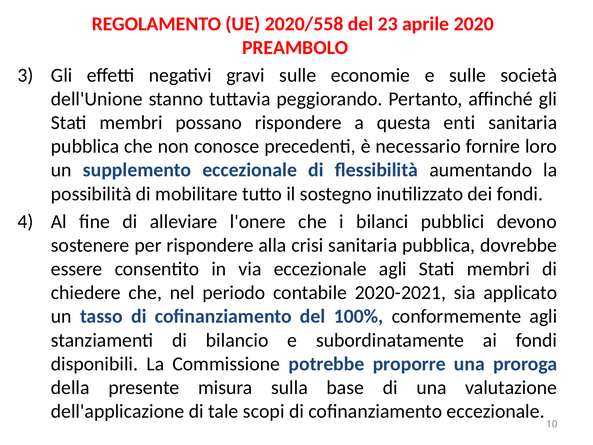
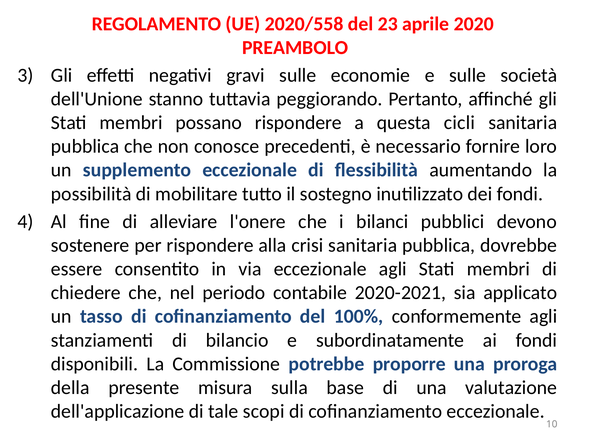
enti: enti -> cicli (459, 123)
